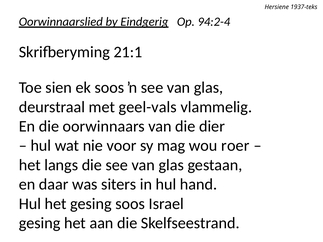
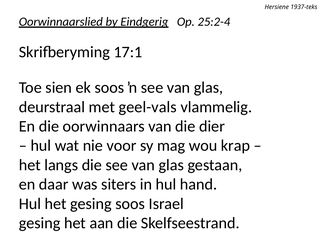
94:2-4: 94:2-4 -> 25:2-4 (214, 22)
21:1: 21:1 -> 17:1 (128, 52)
roer: roer -> krap (235, 146)
